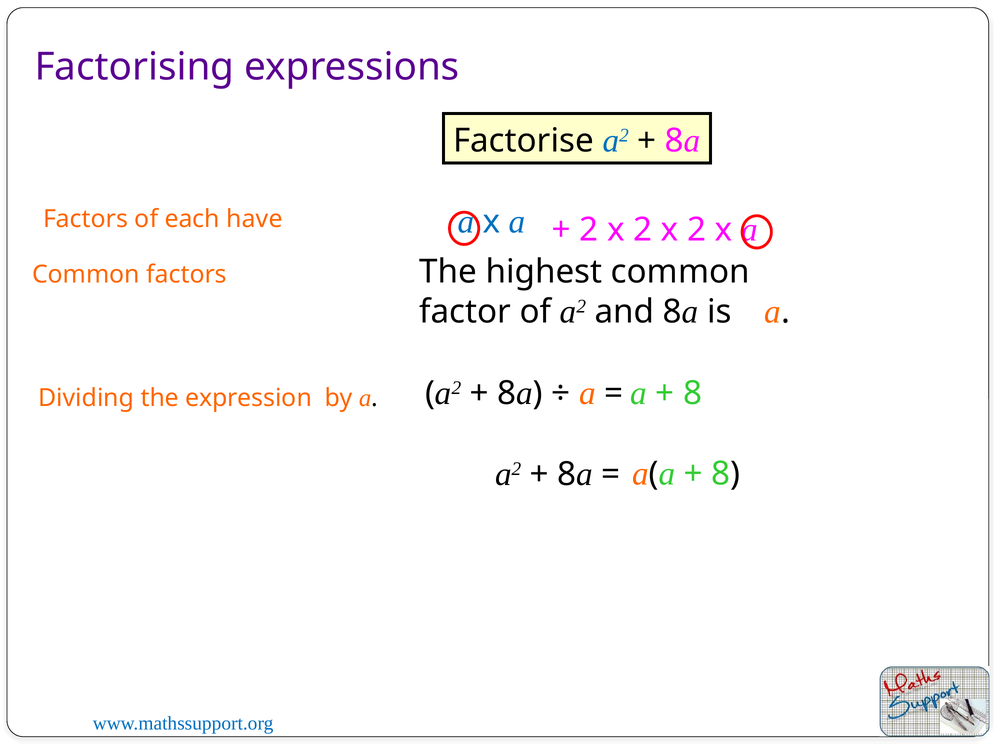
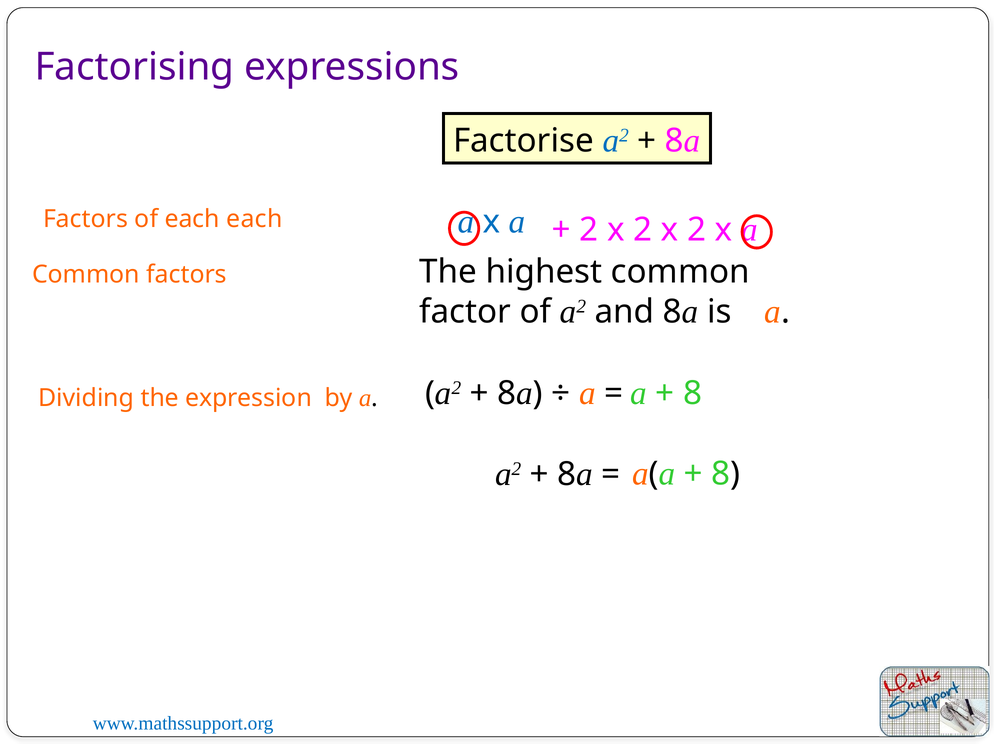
each have: have -> each (255, 219)
